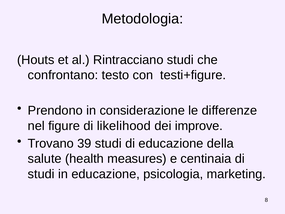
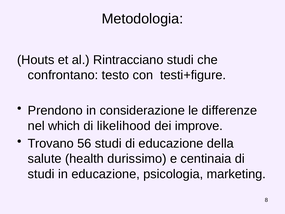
figure: figure -> which (64, 126)
39: 39 -> 56 (84, 143)
measures: measures -> durissimo (137, 159)
